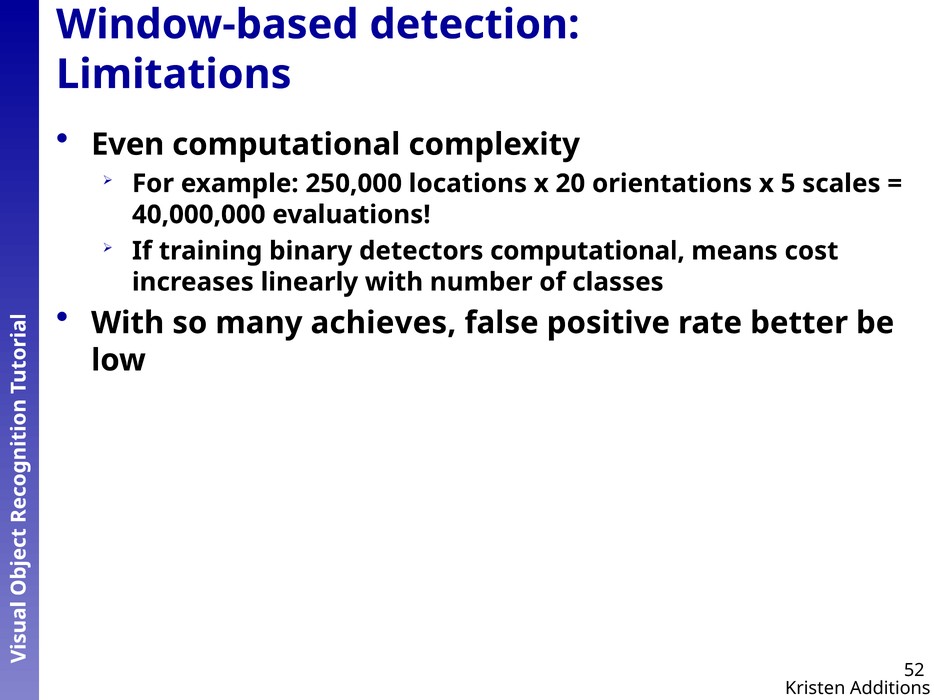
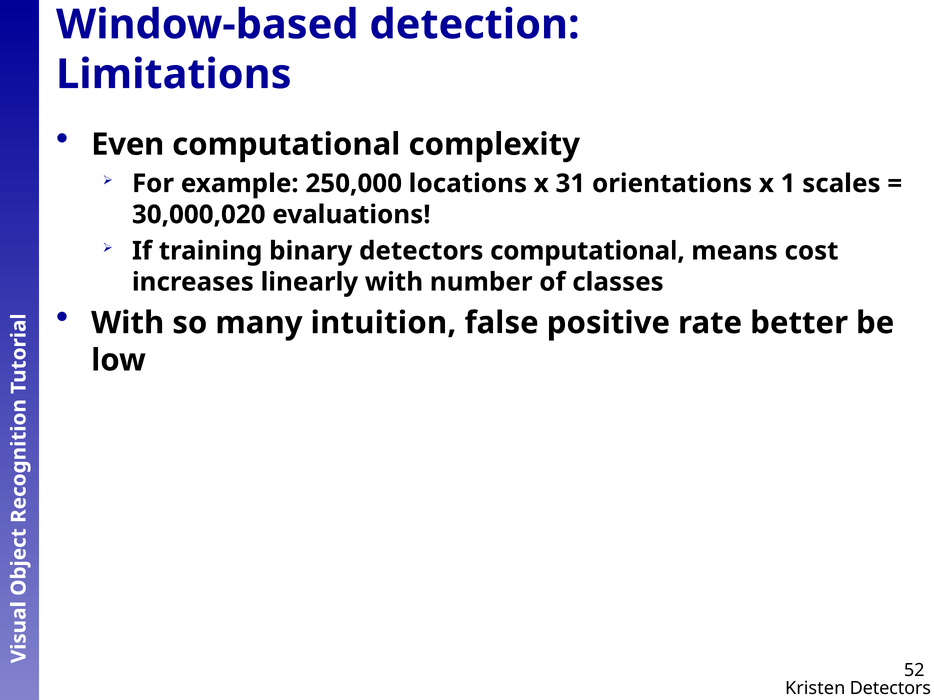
20: 20 -> 31 (570, 184)
5: 5 -> 1 (788, 184)
40,000,000: 40,000,000 -> 30,000,020 (199, 215)
achieves: achieves -> intuition (383, 323)
Kristen Additions: Additions -> Detectors (890, 689)
